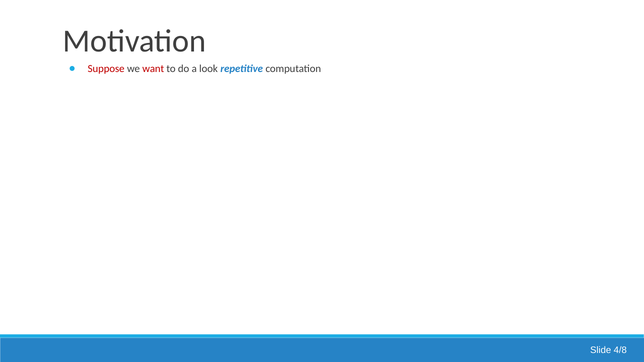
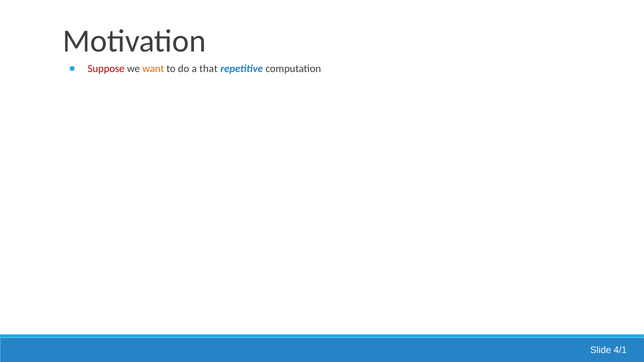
want colour: red -> orange (153, 69)
look: look -> that (208, 69)
4/8: 4/8 -> 4/1 (620, 350)
